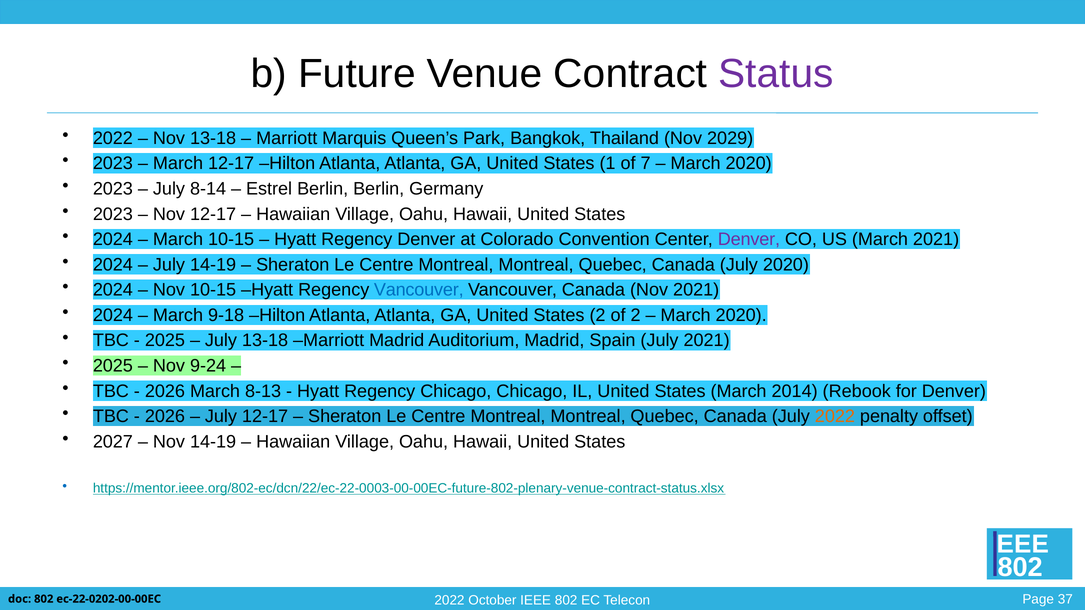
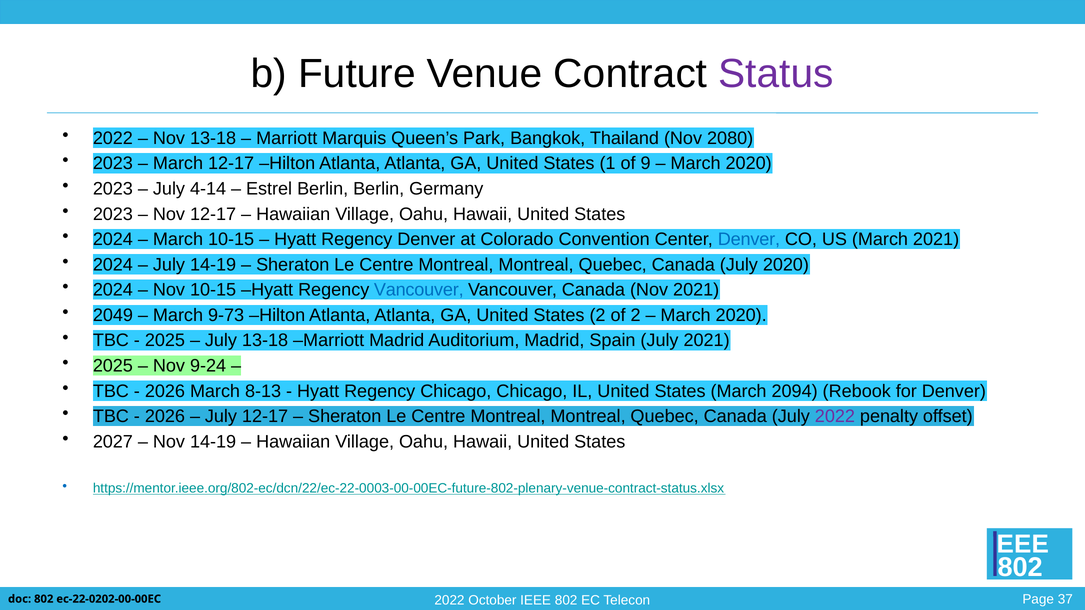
2029: 2029 -> 2080 (730, 138)
7: 7 -> 9 (646, 164)
8-14: 8-14 -> 4-14 (208, 189)
Denver colour: purple -> blue (749, 239)
2024: 2024 -> 2049 (113, 315)
9-18: 9-18 -> 9-73 (226, 315)
2014: 2014 -> 2094 (795, 391)
2022 colour: orange -> purple (835, 417)
